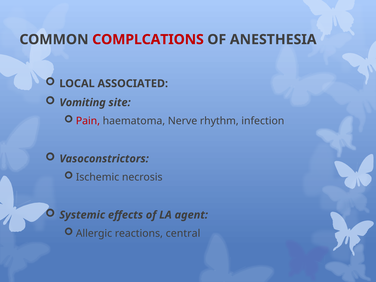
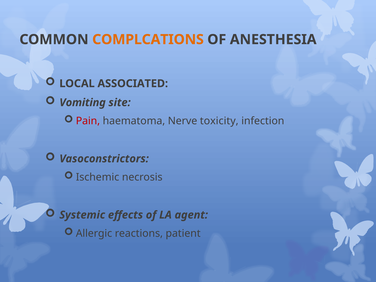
COMPLCATIONS colour: red -> orange (148, 40)
rhythm: rhythm -> toxicity (219, 121)
central: central -> patient (183, 233)
